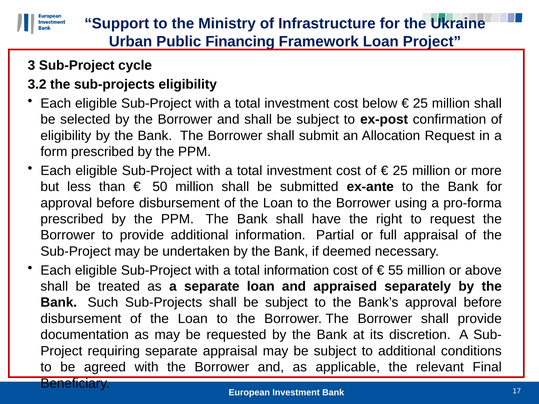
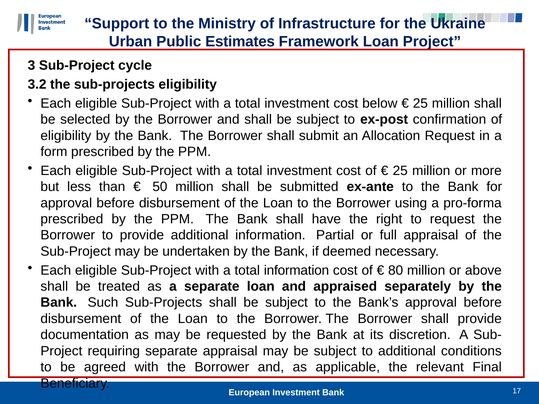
Financing: Financing -> Estimates (240, 41)
55: 55 -> 80 (396, 270)
